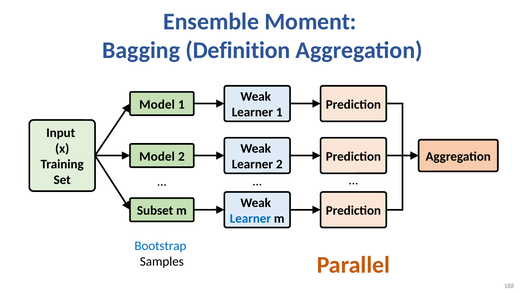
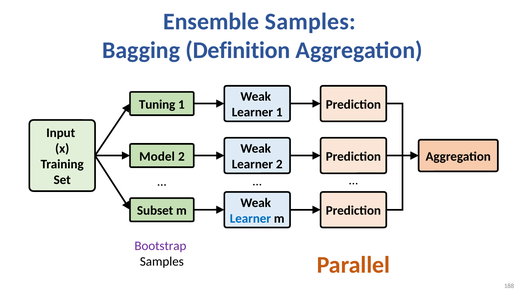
Ensemble Moment: Moment -> Samples (310, 22)
Model: Model -> Tuning (157, 104)
Bootstrap colour: blue -> purple (160, 246)
